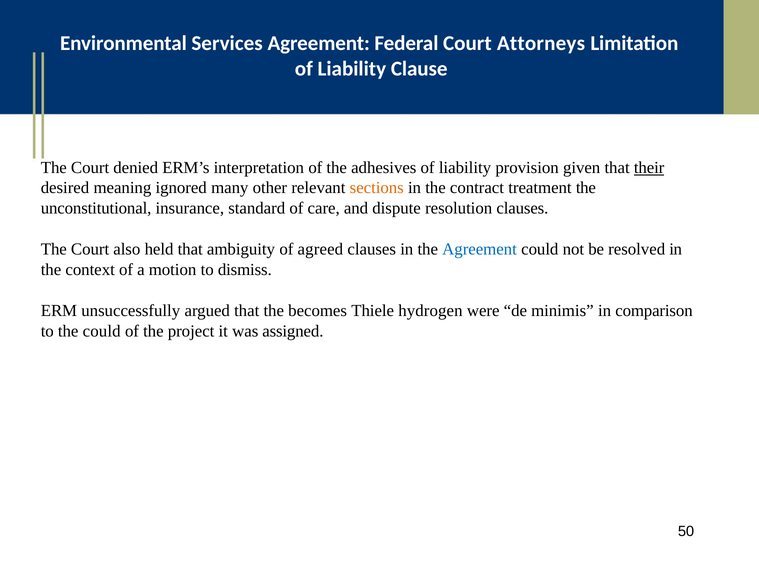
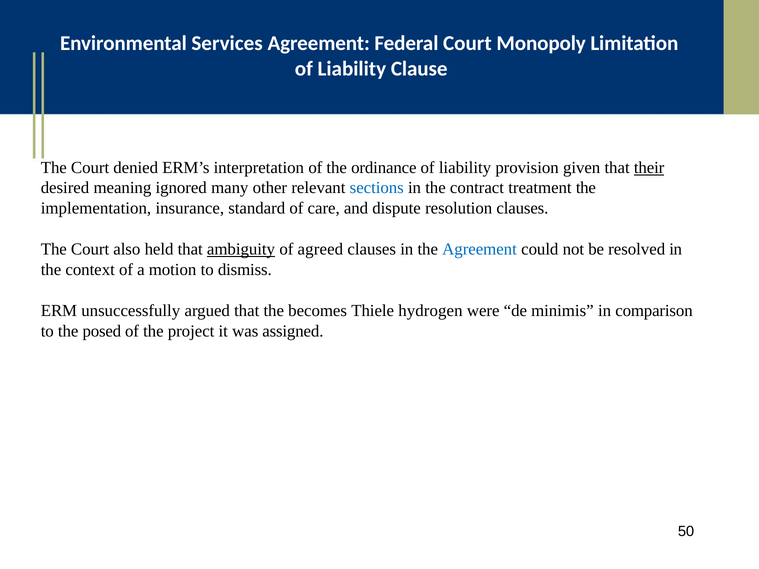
Attorneys: Attorneys -> Monopoly (541, 44)
adhesives: adhesives -> ordinance (384, 168)
sections colour: orange -> blue (377, 188)
unconstitutional: unconstitutional -> implementation (96, 208)
ambiguity underline: none -> present (241, 249)
the could: could -> posed (102, 331)
